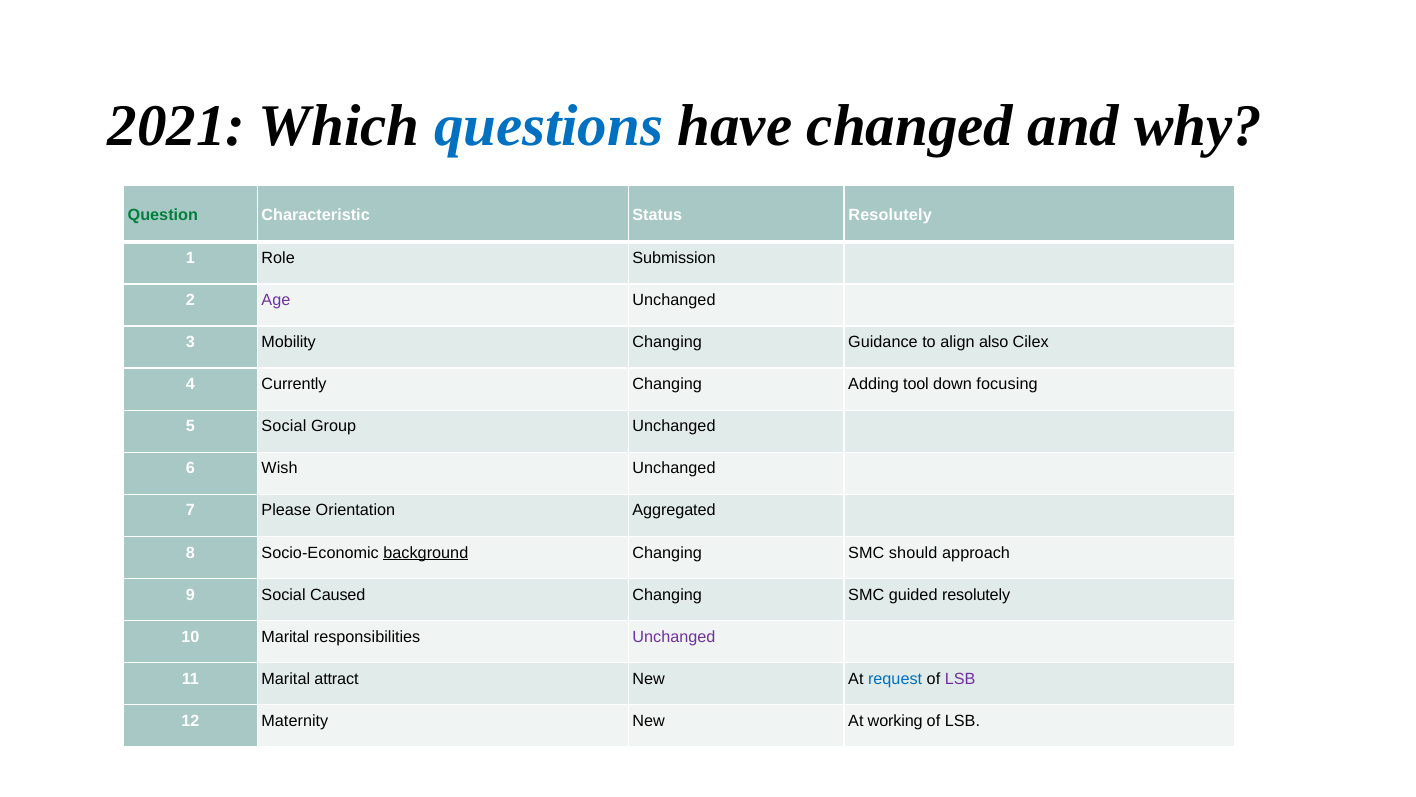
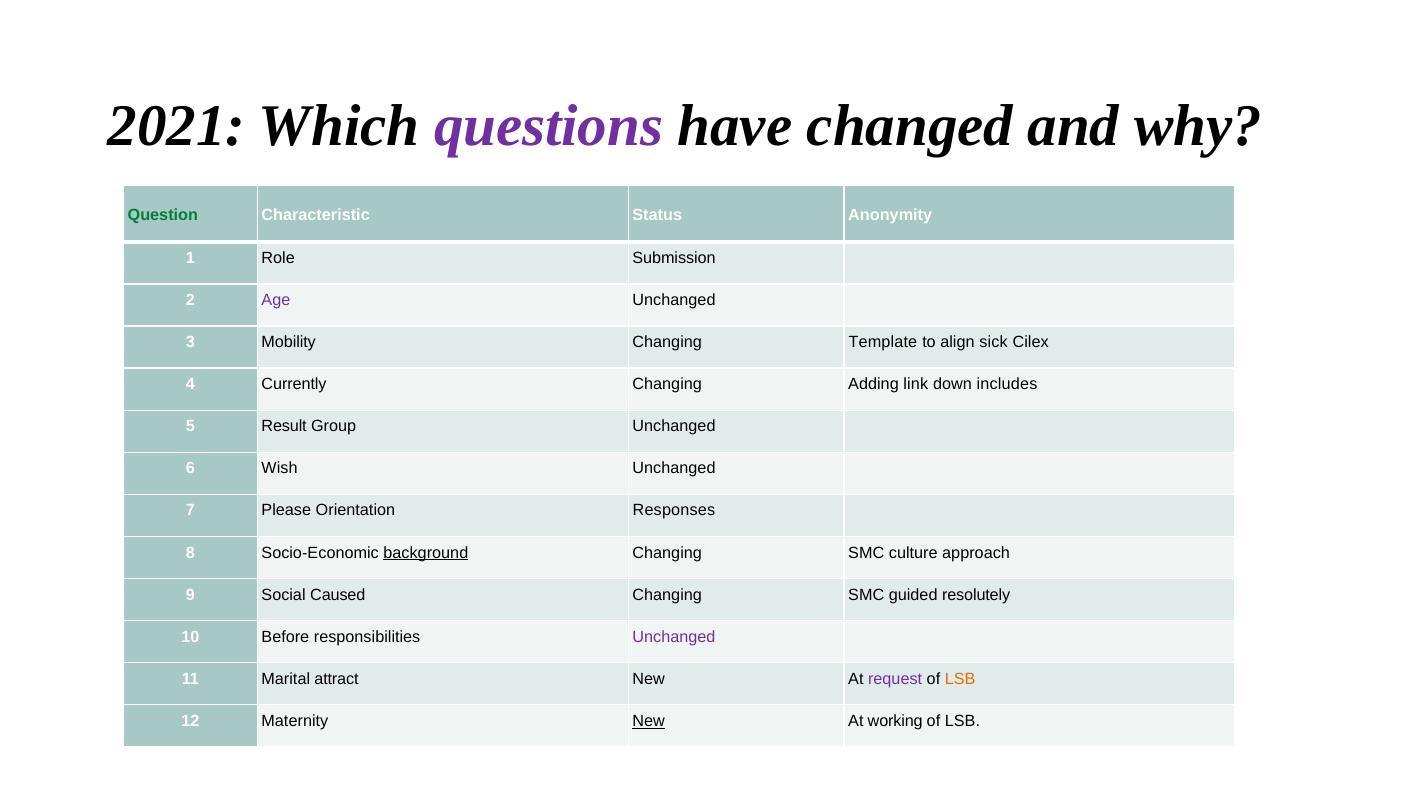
questions colour: blue -> purple (549, 126)
Status Resolutely: Resolutely -> Anonymity (890, 215)
Guidance: Guidance -> Template (883, 342)
also: also -> sick (993, 342)
tool: tool -> link (916, 384)
focusing: focusing -> includes (1007, 384)
5 Social: Social -> Result (284, 426)
Aggregated: Aggregated -> Responses (674, 510)
should: should -> culture (913, 552)
10 Marital: Marital -> Before (285, 636)
request colour: blue -> purple (895, 679)
LSB colour: purple -> orange (960, 679)
New underline: none -> present (649, 721)
